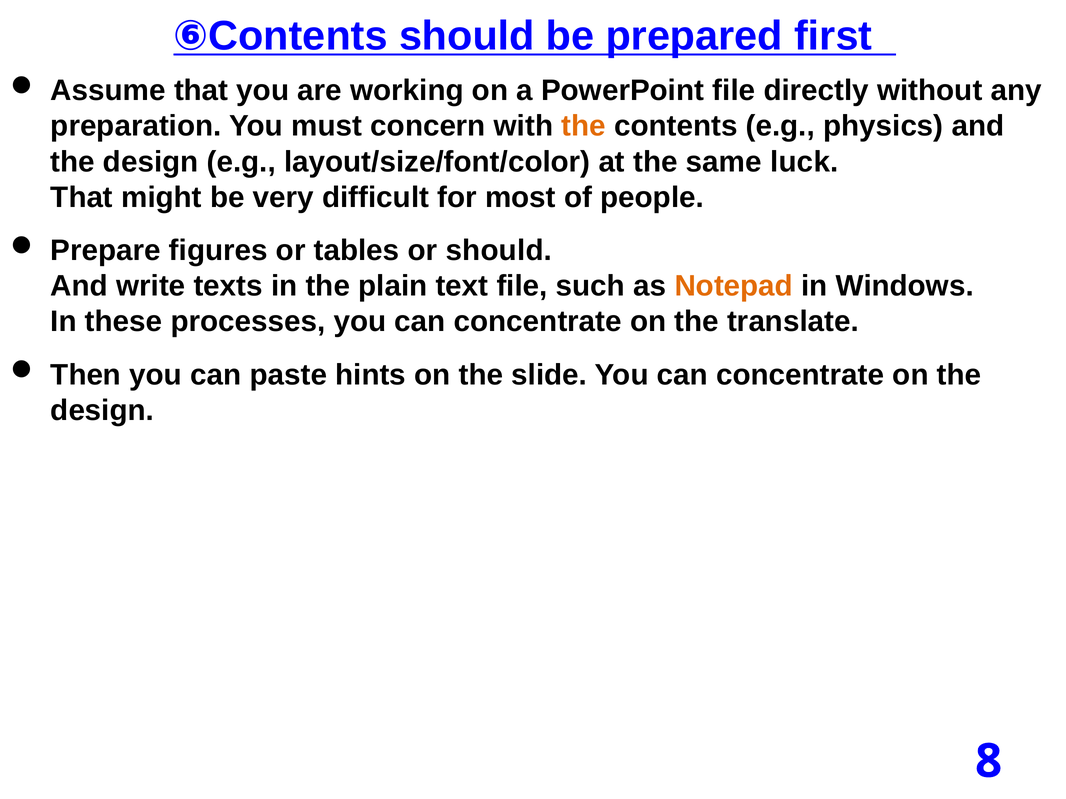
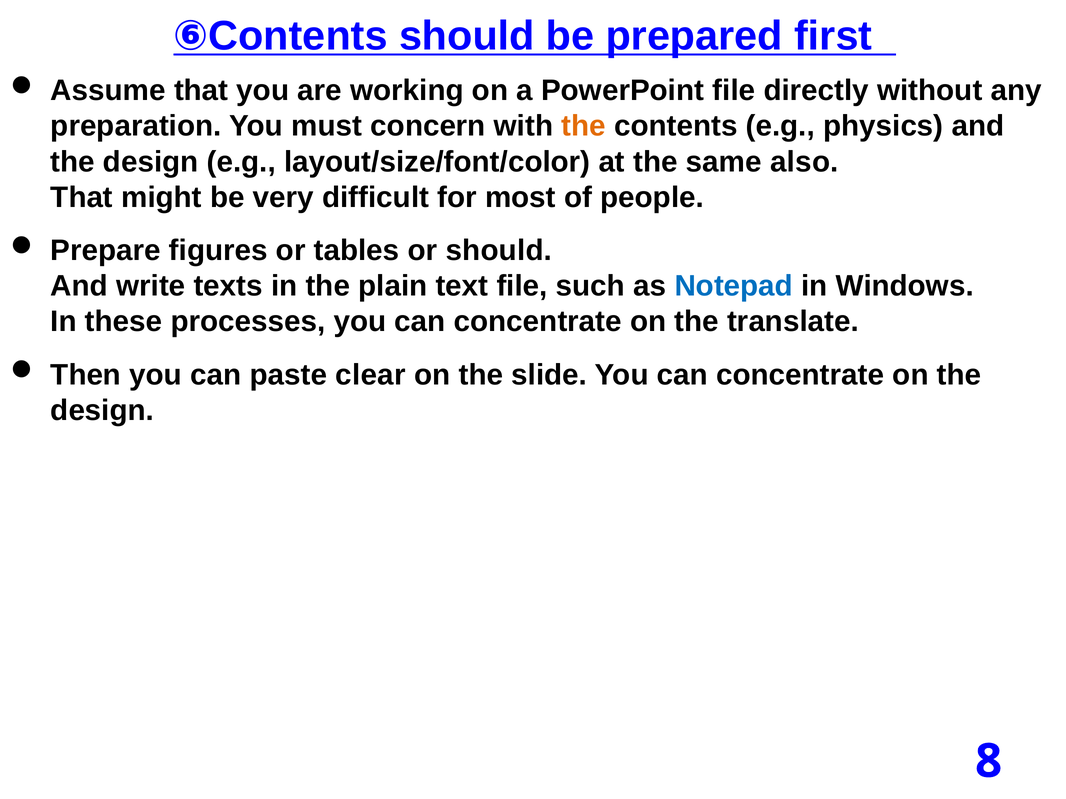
luck: luck -> also (804, 162)
Notepad colour: orange -> blue (734, 286)
hints: hints -> clear (370, 375)
